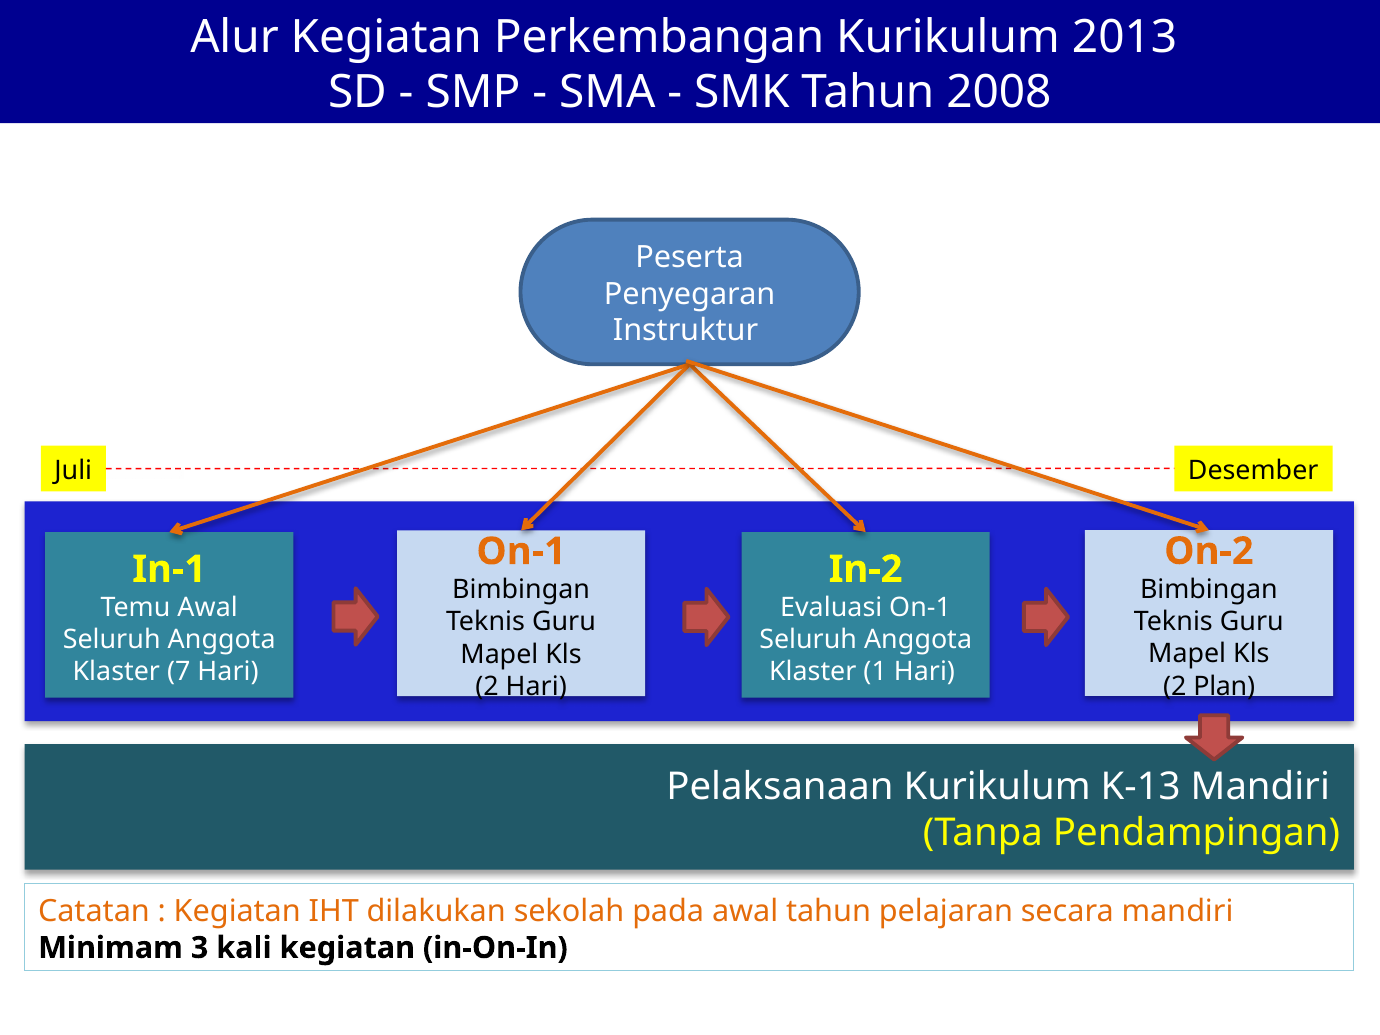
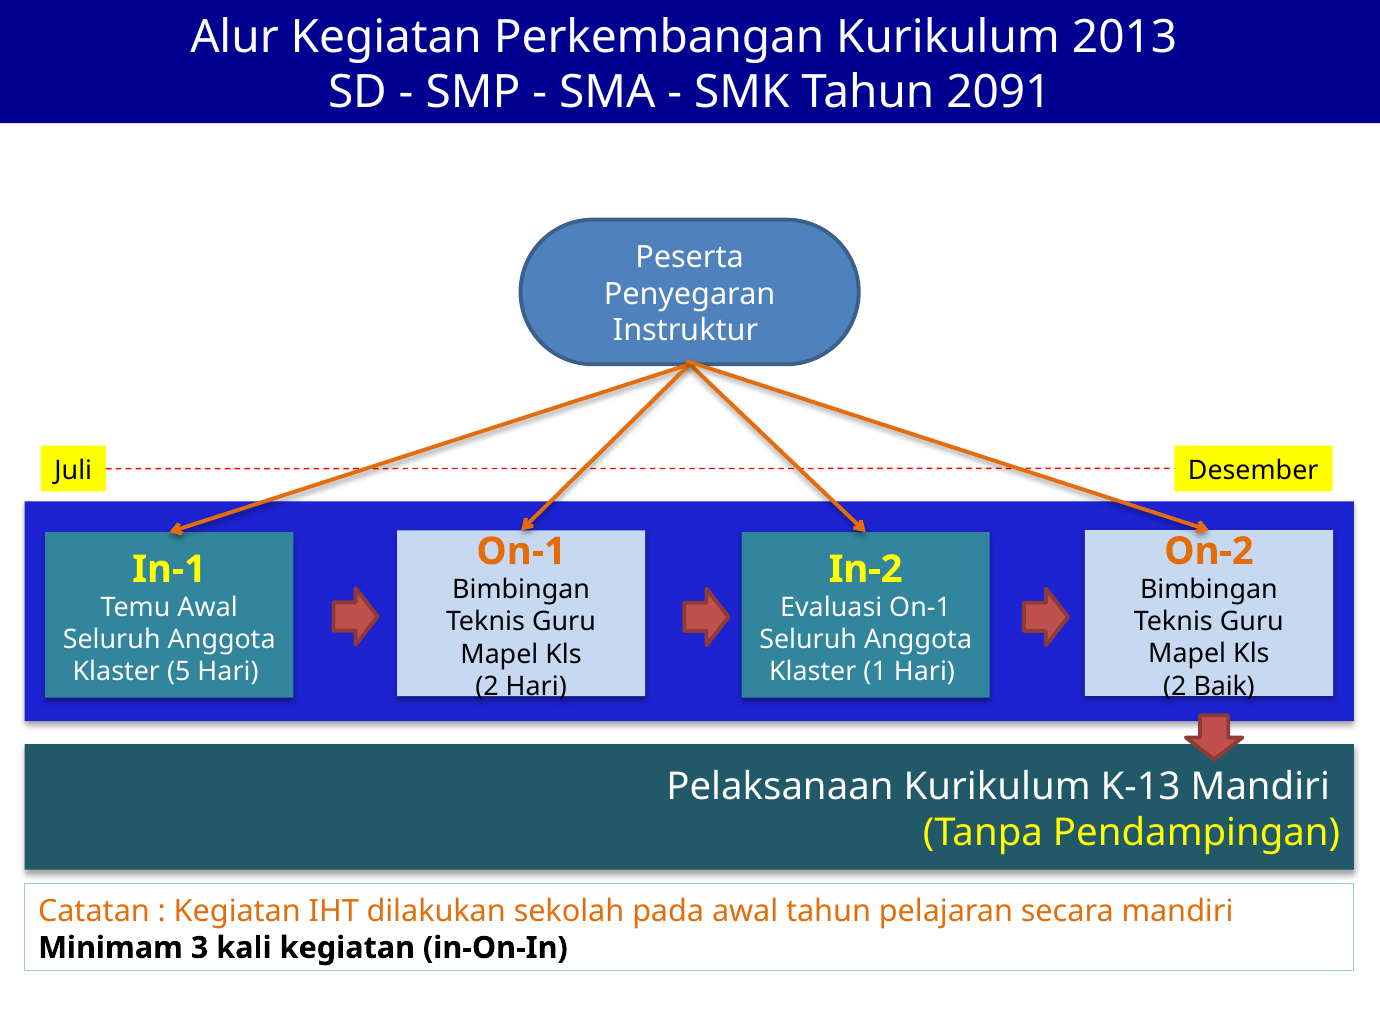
2008: 2008 -> 2091 (999, 92)
7: 7 -> 5 (179, 672)
Plan: Plan -> Baik (1224, 686)
